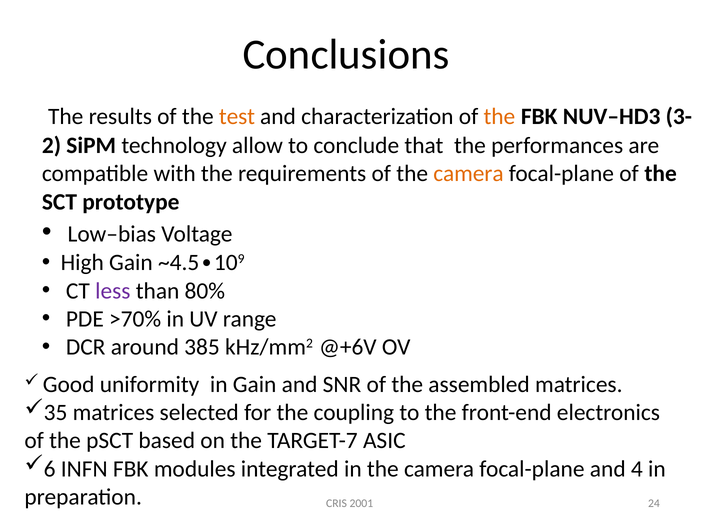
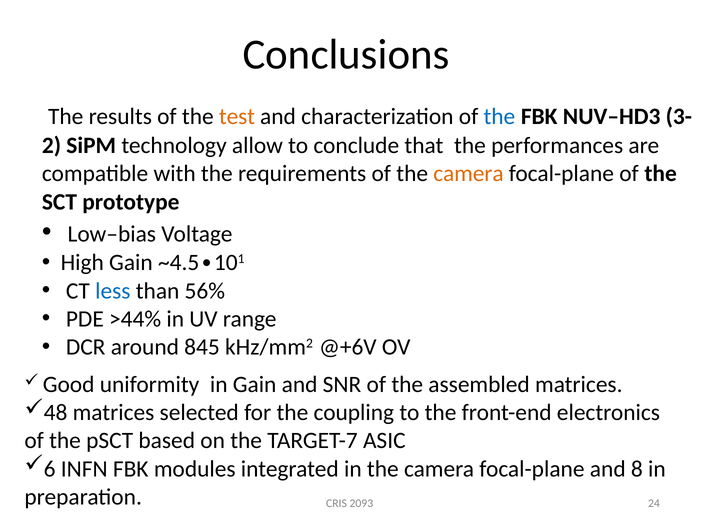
the colour: orange -> blue (499, 117)
9: 9 -> 1 (241, 259)
less colour: purple -> blue (113, 291)
80%: 80% -> 56% (205, 291)
>70%: >70% -> >44% (135, 319)
385: 385 -> 845 (202, 347)
35: 35 -> 48 (56, 412)
4: 4 -> 8 (637, 468)
2001: 2001 -> 2093 (361, 503)
